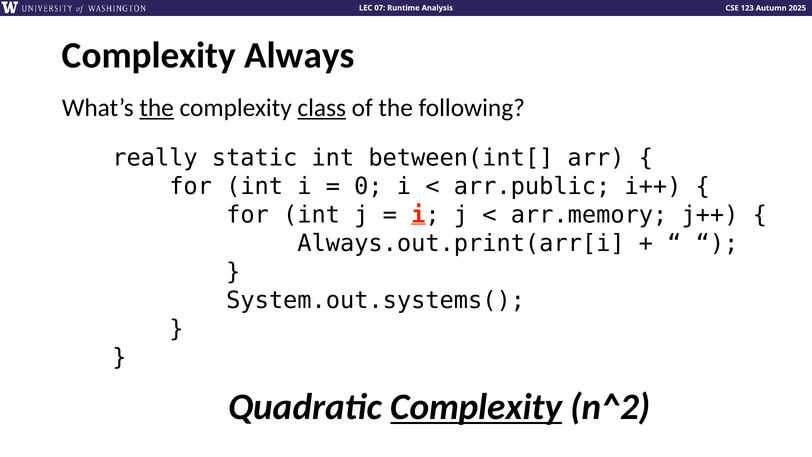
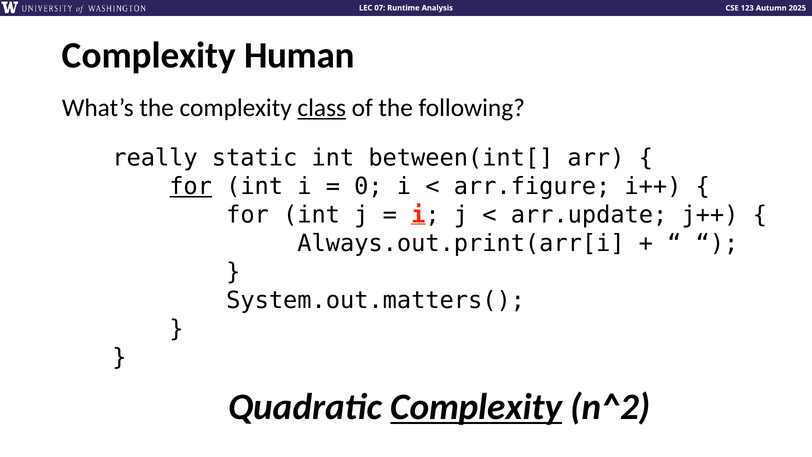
Always: Always -> Human (300, 56)
the underline: present -> none (157, 108)
for underline: none -> present (191, 186)
arr.public: arr.public -> arr.figure (532, 186)
arr.memory: arr.memory -> arr.update (589, 215)
System.out.systems(: System.out.systems( -> System.out.matters( (376, 300)
